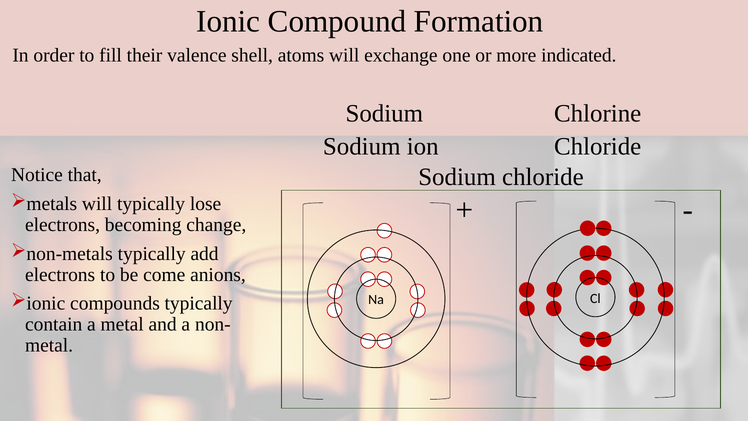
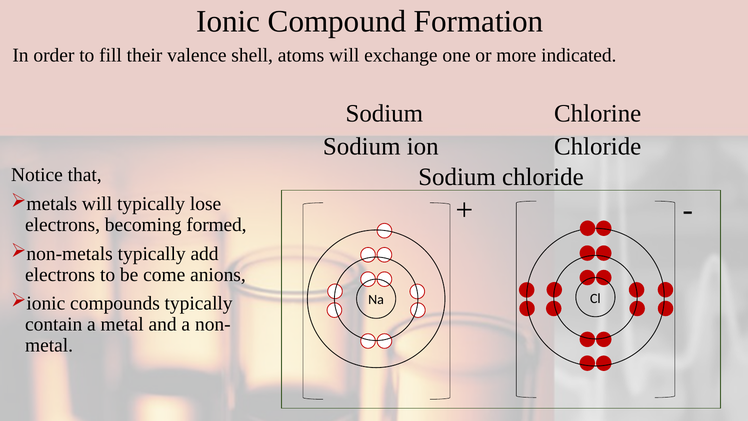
change: change -> formed (216, 225)
